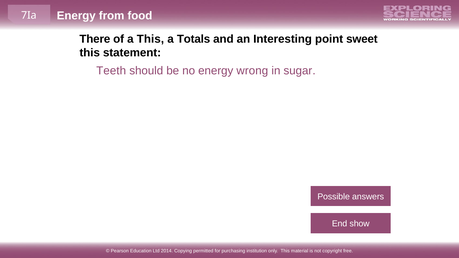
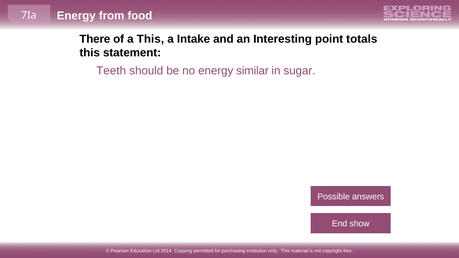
Totals: Totals -> Intake (193, 39)
sweet: sweet -> totals (362, 39)
wrong: wrong -> similar (252, 71)
